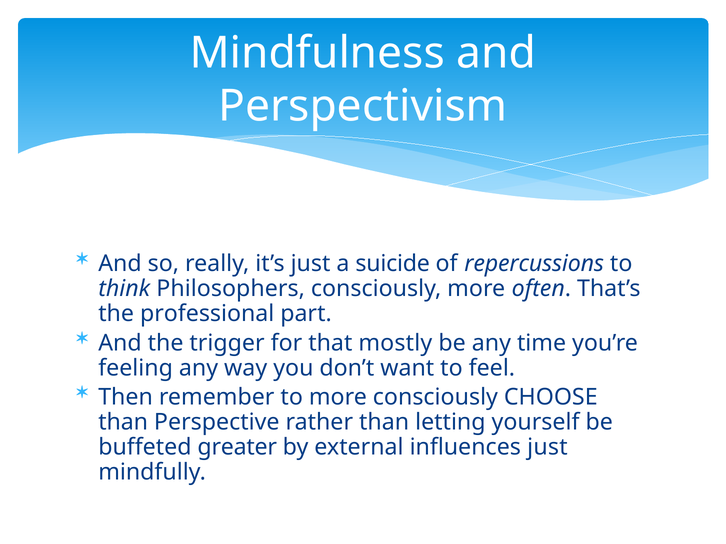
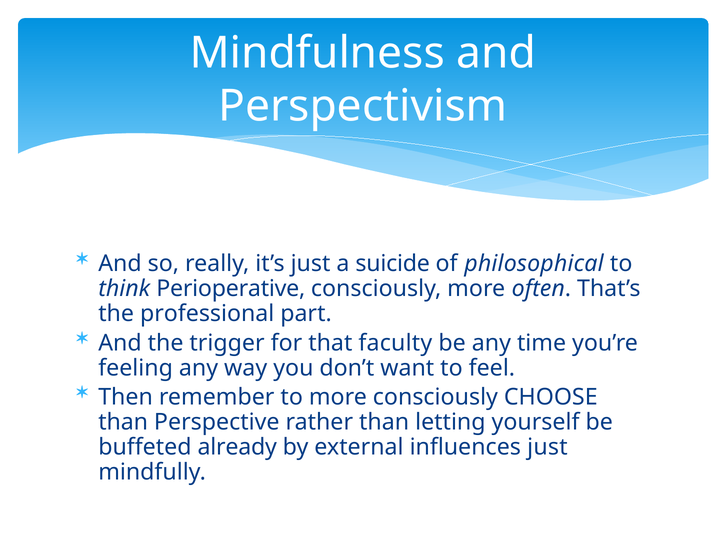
repercussions: repercussions -> philosophical (534, 264)
Philosophers: Philosophers -> Perioperative (231, 289)
mostly: mostly -> faculty (395, 343)
greater: greater -> already (237, 448)
